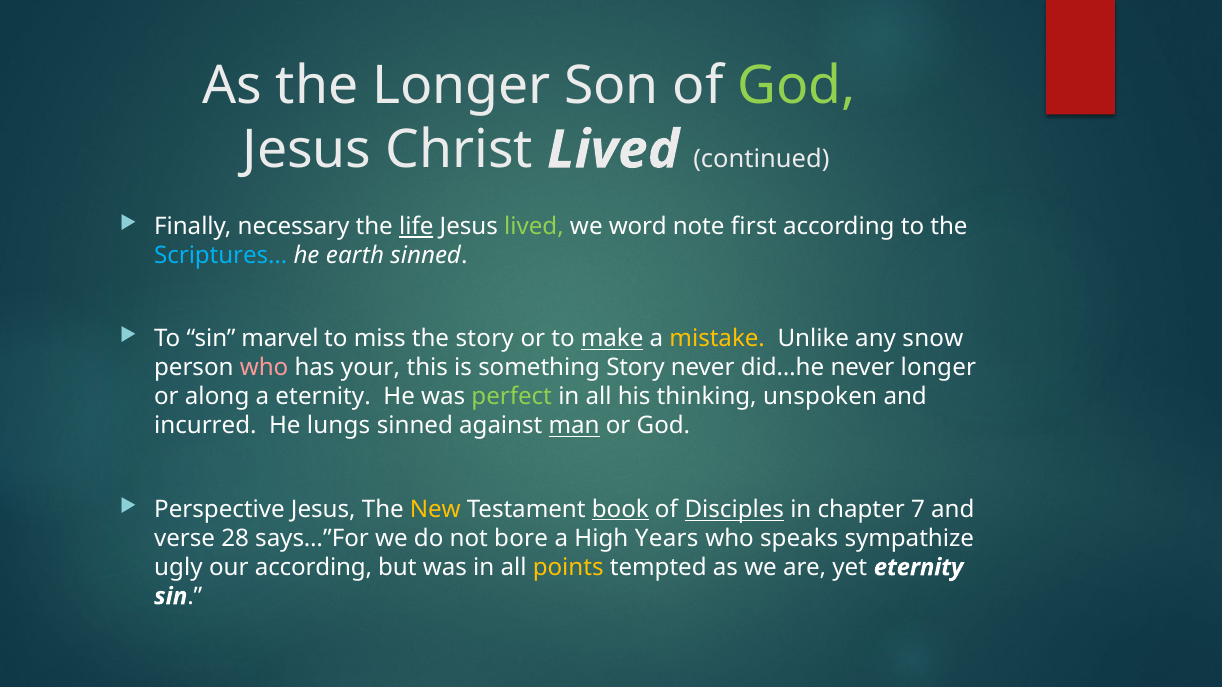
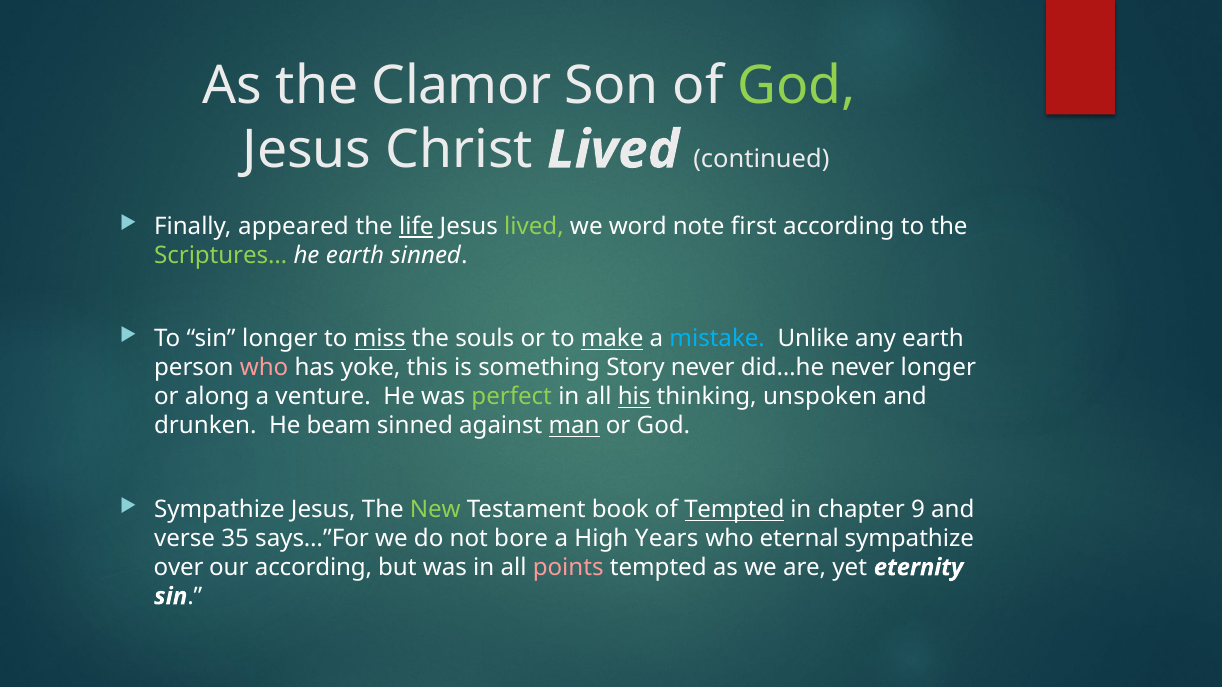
the Longer: Longer -> Clamor (461, 86)
necessary: necessary -> appeared (293, 227)
Scriptures… colour: light blue -> light green (221, 256)
sin marvel: marvel -> longer (280, 339)
miss underline: none -> present (380, 339)
the story: story -> souls (485, 339)
mistake colour: yellow -> light blue (717, 339)
any snow: snow -> earth (933, 339)
your: your -> yoke (371, 368)
a eternity: eternity -> venture (323, 397)
his underline: none -> present (634, 397)
incurred: incurred -> drunken (205, 426)
lungs: lungs -> beam (339, 426)
Perspective: Perspective -> Sympathize (220, 510)
New colour: yellow -> light green (435, 510)
book underline: present -> none (620, 510)
of Disciples: Disciples -> Tempted (734, 510)
7: 7 -> 9 (918, 510)
28: 28 -> 35 (235, 539)
speaks: speaks -> eternal (799, 539)
ugly: ugly -> over (179, 568)
points colour: yellow -> pink (568, 568)
